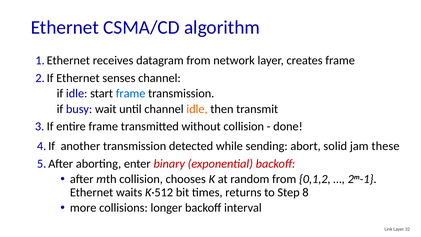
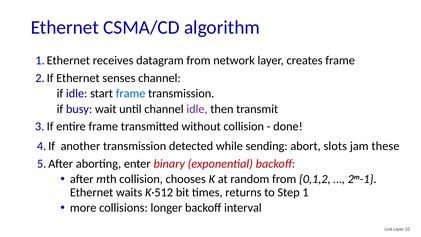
idle colour: orange -> purple (197, 109)
solid: solid -> slots (335, 146)
8: 8 -> 1 (306, 192)
